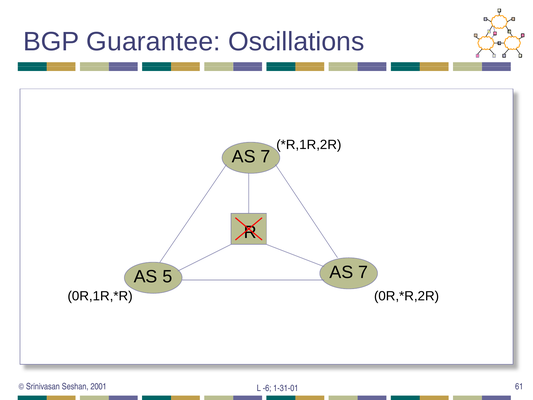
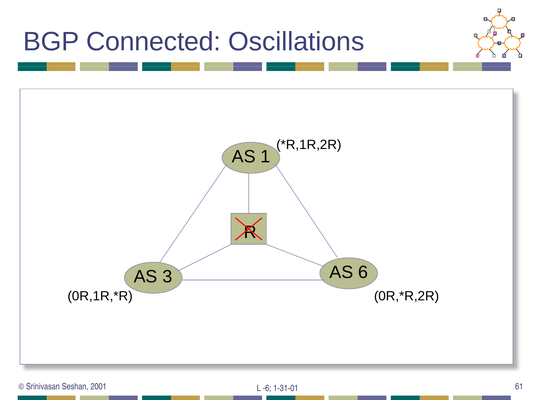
Guarantee: Guarantee -> Connected (154, 42)
7: 7 -> 1 (265, 157)
5: 5 -> 3 (167, 277)
7: 7 -> 6 (363, 272)
